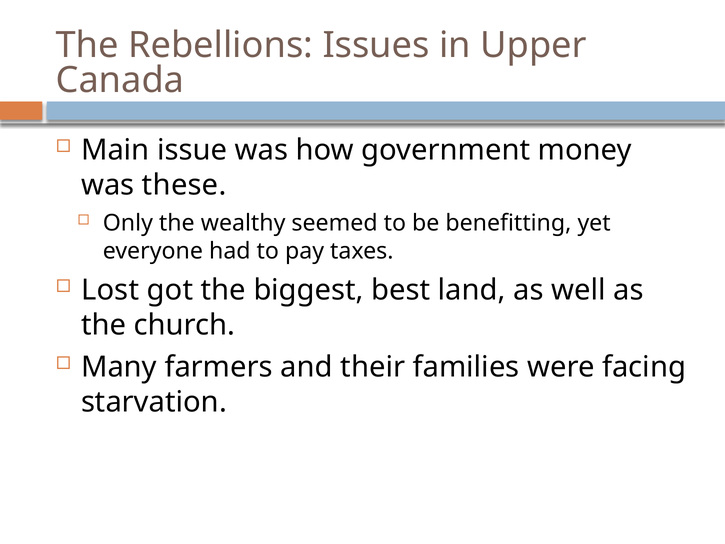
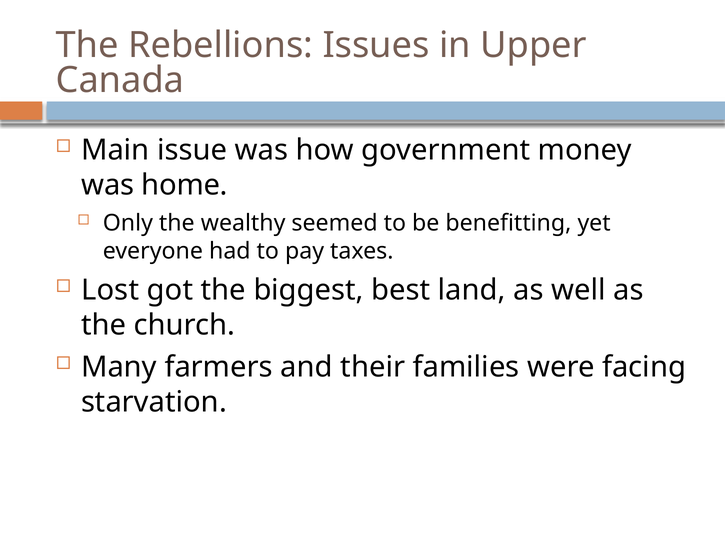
these: these -> home (185, 185)
